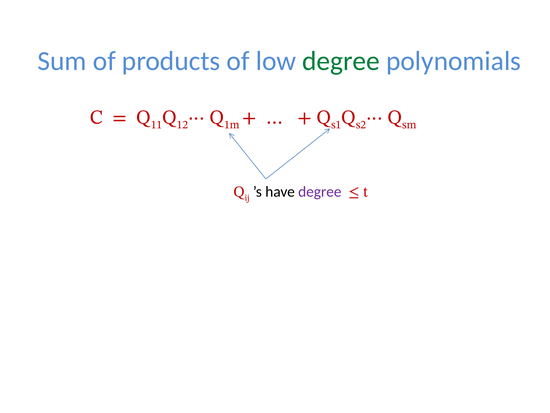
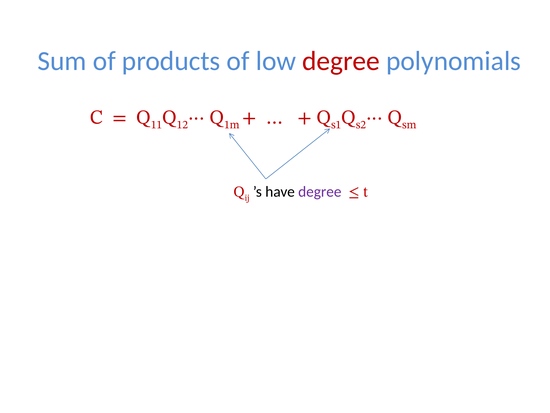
degree colour: green -> red (341, 61)
